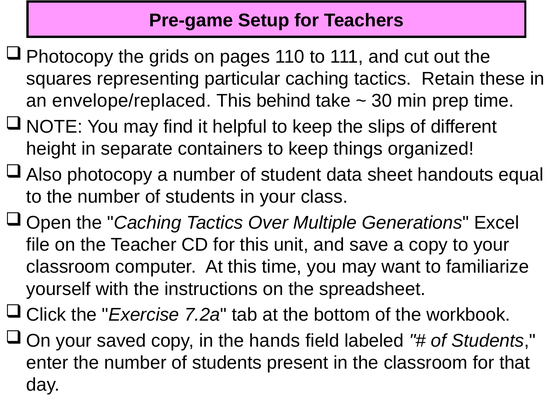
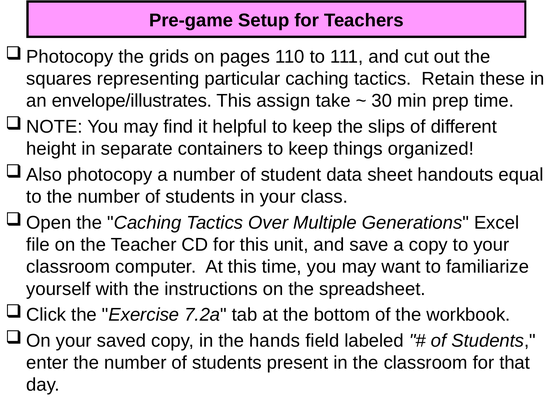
envelope/replaced: envelope/replaced -> envelope/illustrates (132, 101)
behind: behind -> assign (283, 101)
